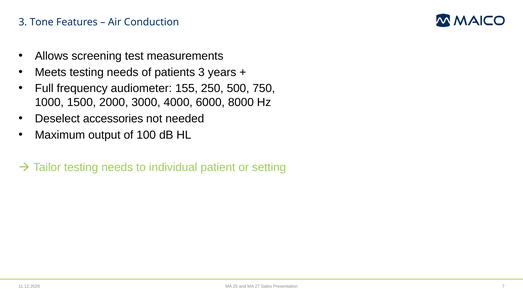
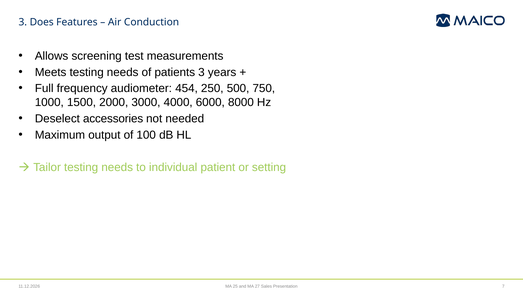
Tone: Tone -> Does (42, 22)
155: 155 -> 454 (187, 89)
